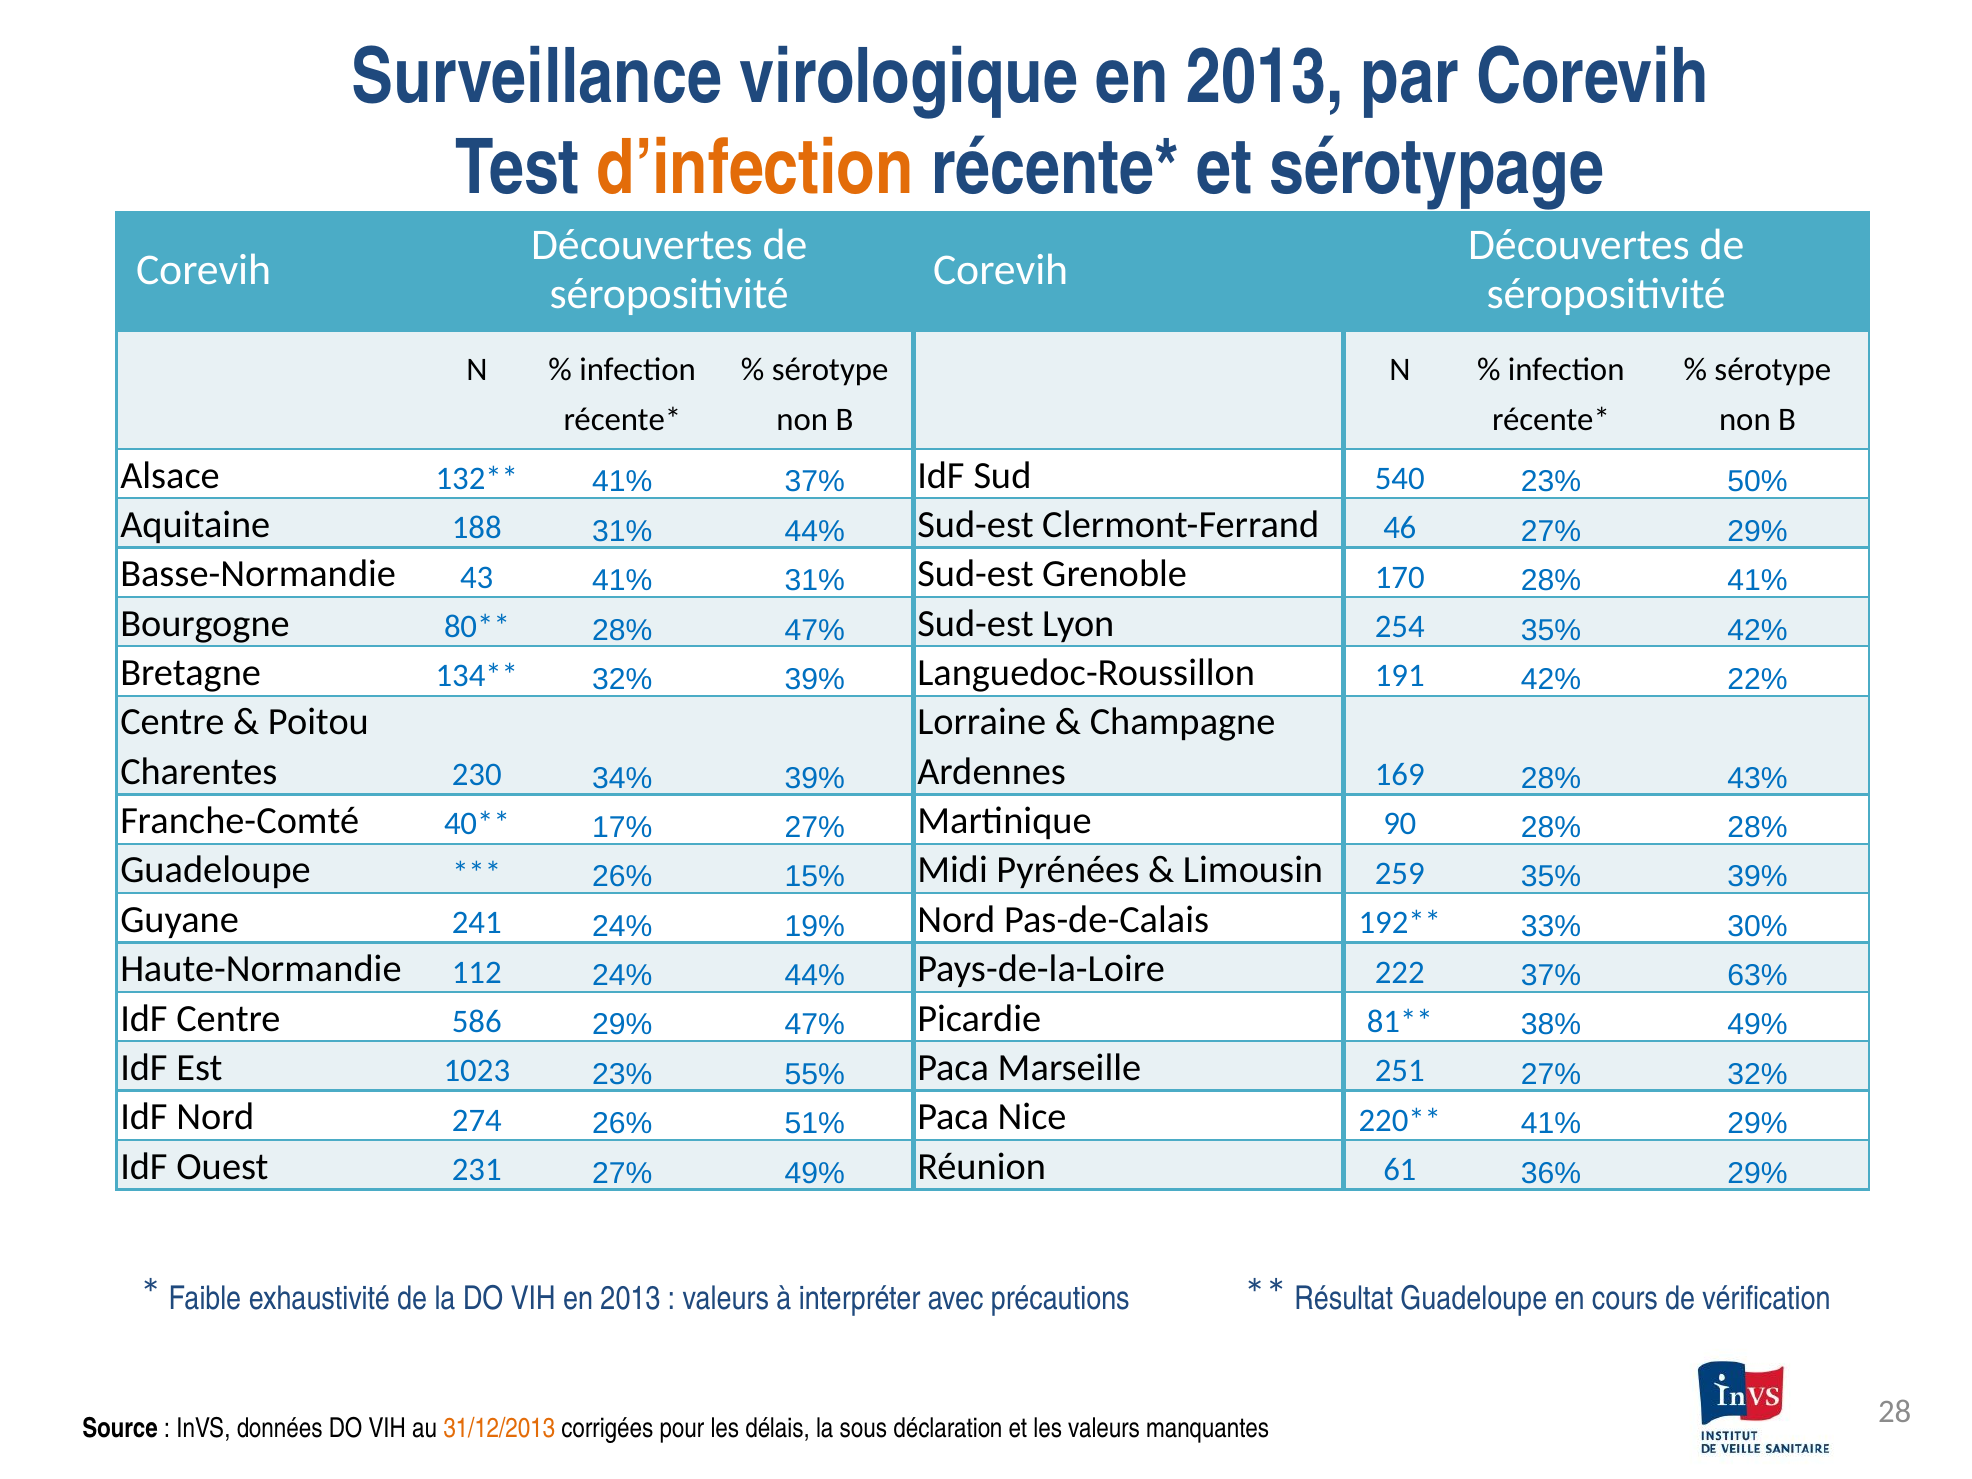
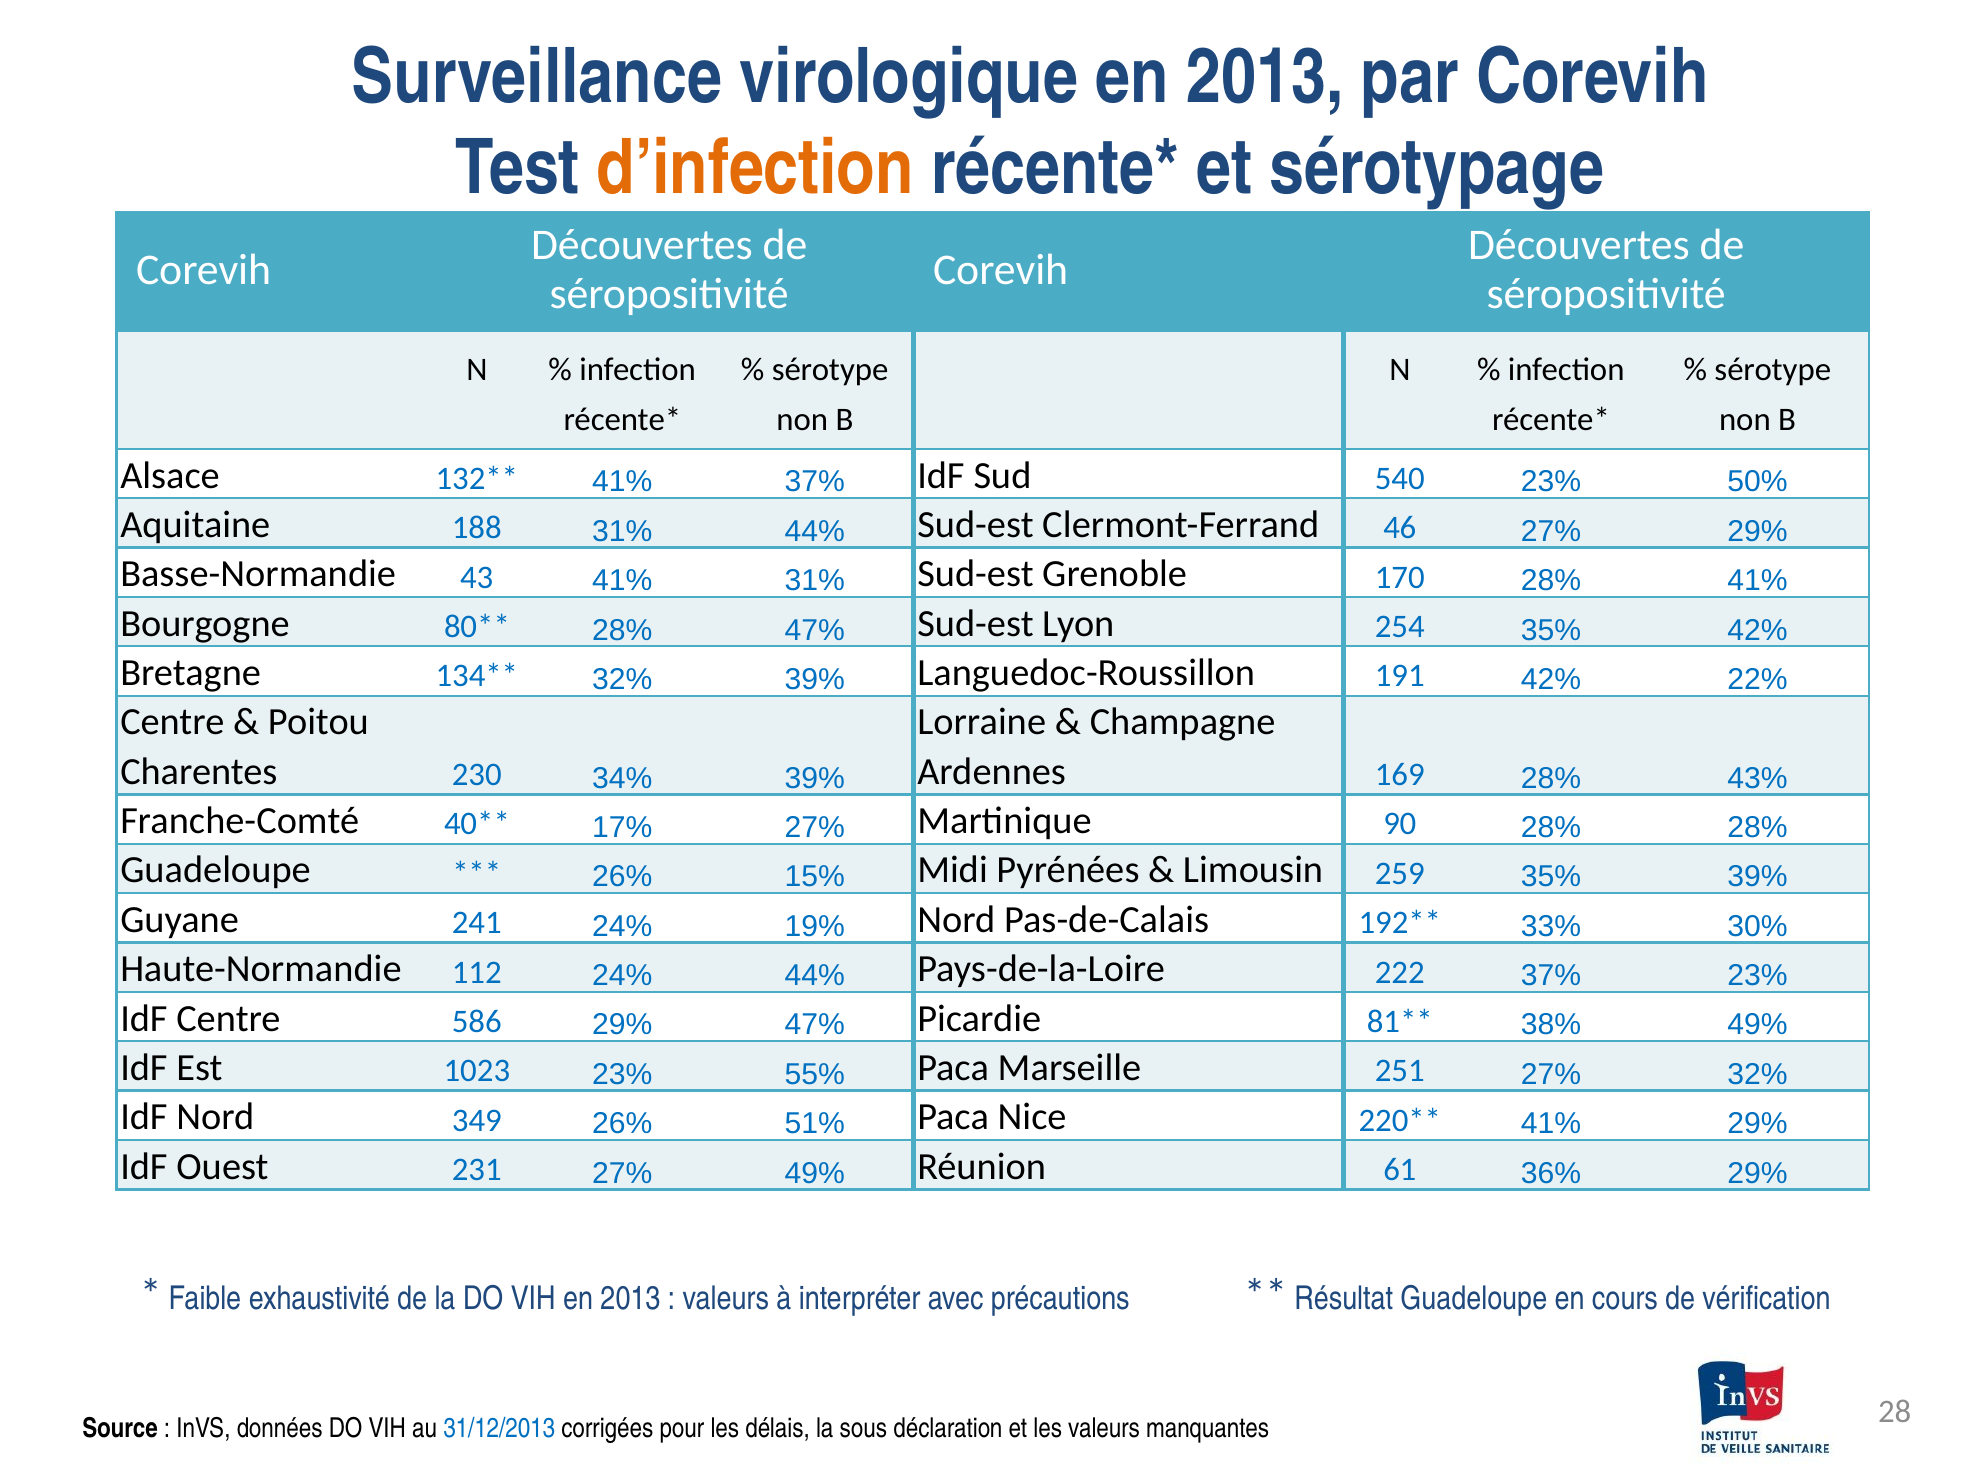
37% 63%: 63% -> 23% (1757, 976)
274: 274 -> 349 (477, 1120)
31/12/2013 colour: orange -> blue (499, 1428)
